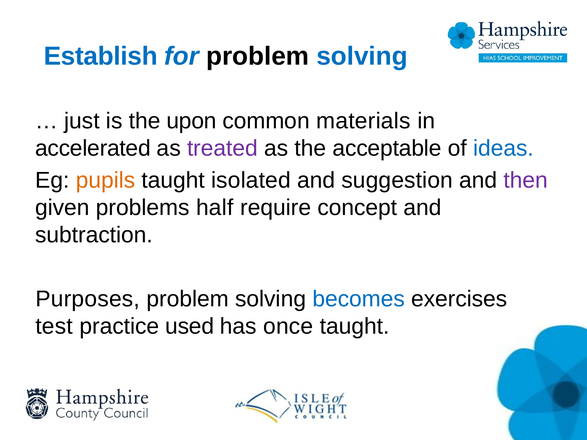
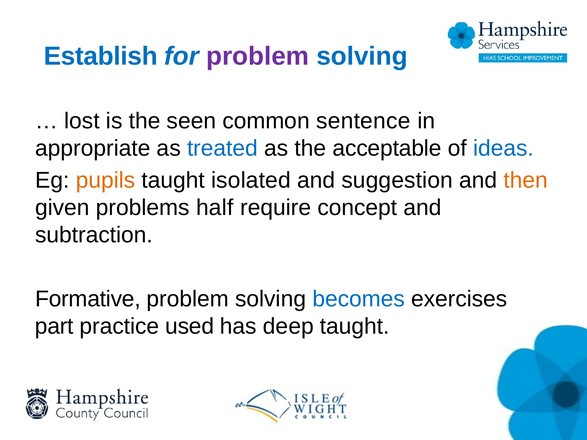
problem colour: black -> purple (258, 56)
just: just -> lost (82, 121)
upon: upon -> seen (191, 121)
materials: materials -> sentence (363, 121)
accelerated: accelerated -> appropriate (93, 148)
treated colour: purple -> blue (222, 148)
then colour: purple -> orange (526, 180)
Purposes: Purposes -> Formative (88, 299)
test: test -> part (54, 327)
once: once -> deep (288, 327)
